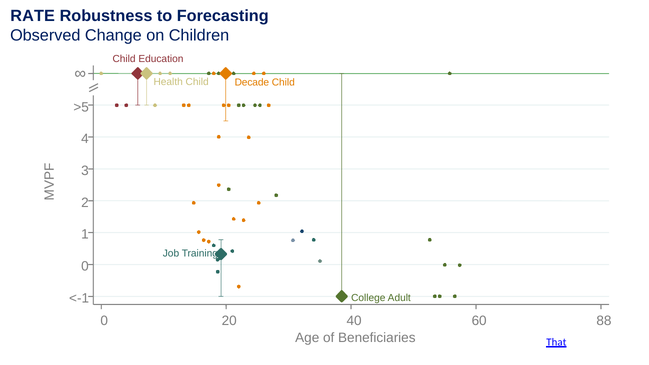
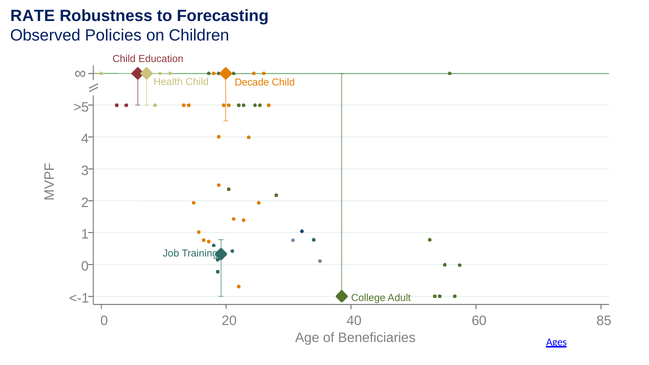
Change: Change -> Policies (113, 35)
88: 88 -> 85 (604, 321)
That: That -> Ages (556, 342)
